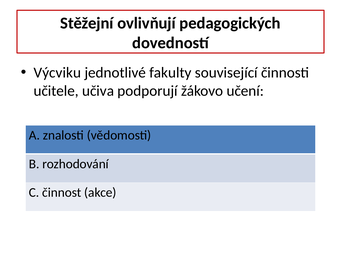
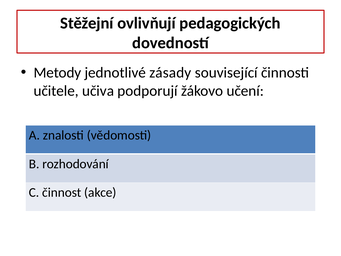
Výcviku: Výcviku -> Metody (57, 73)
fakulty: fakulty -> zásady (170, 73)
